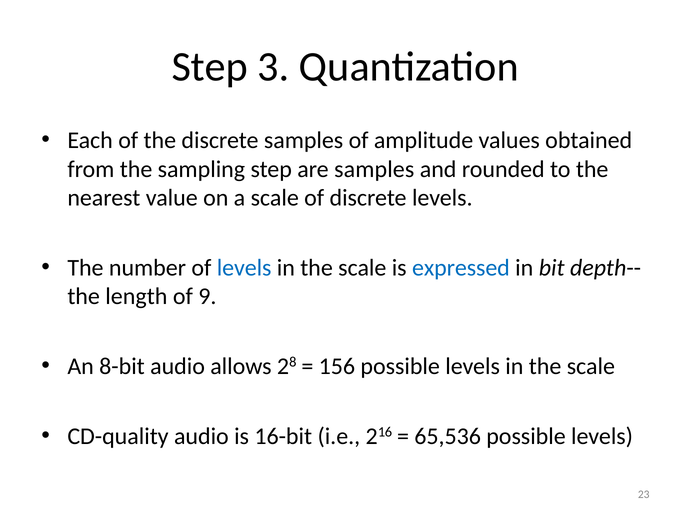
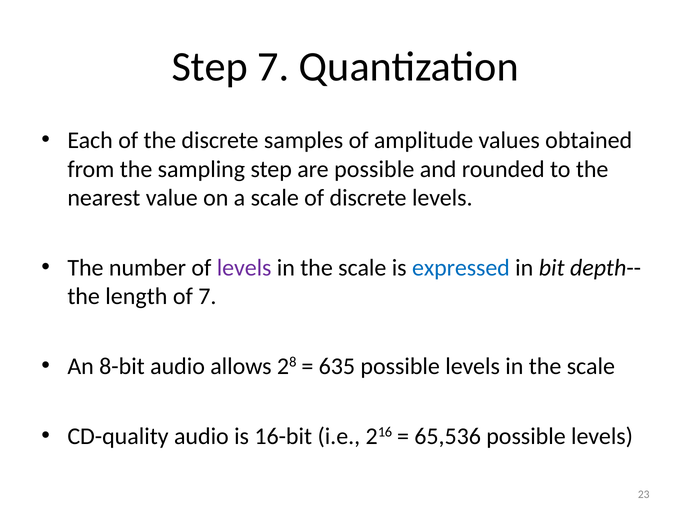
Step 3: 3 -> 7 (273, 67)
are samples: samples -> possible (374, 169)
levels colour: blue -> purple (244, 268)
of 9: 9 -> 7 (207, 297)
156: 156 -> 635 (337, 367)
